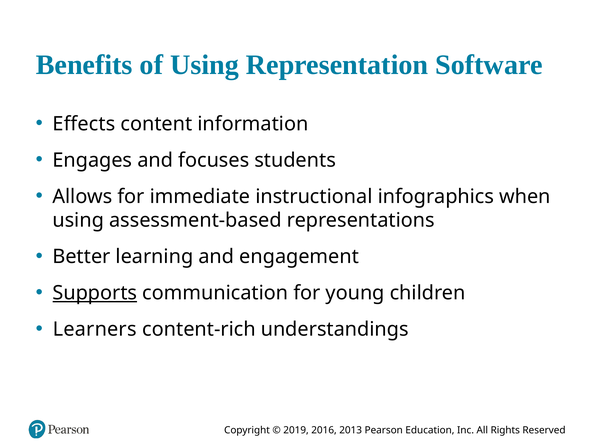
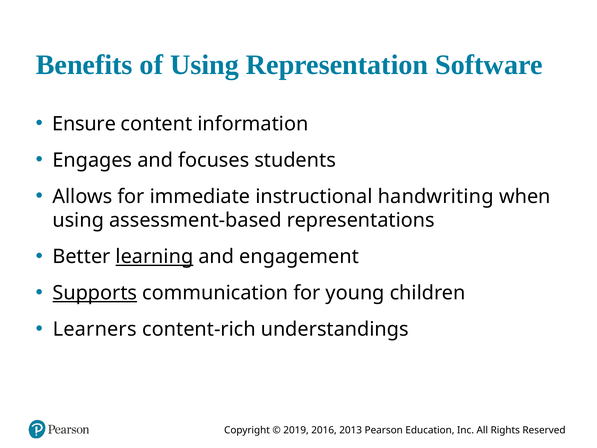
Effects: Effects -> Ensure (84, 124)
infographics: infographics -> handwriting (436, 196)
learning underline: none -> present (154, 257)
